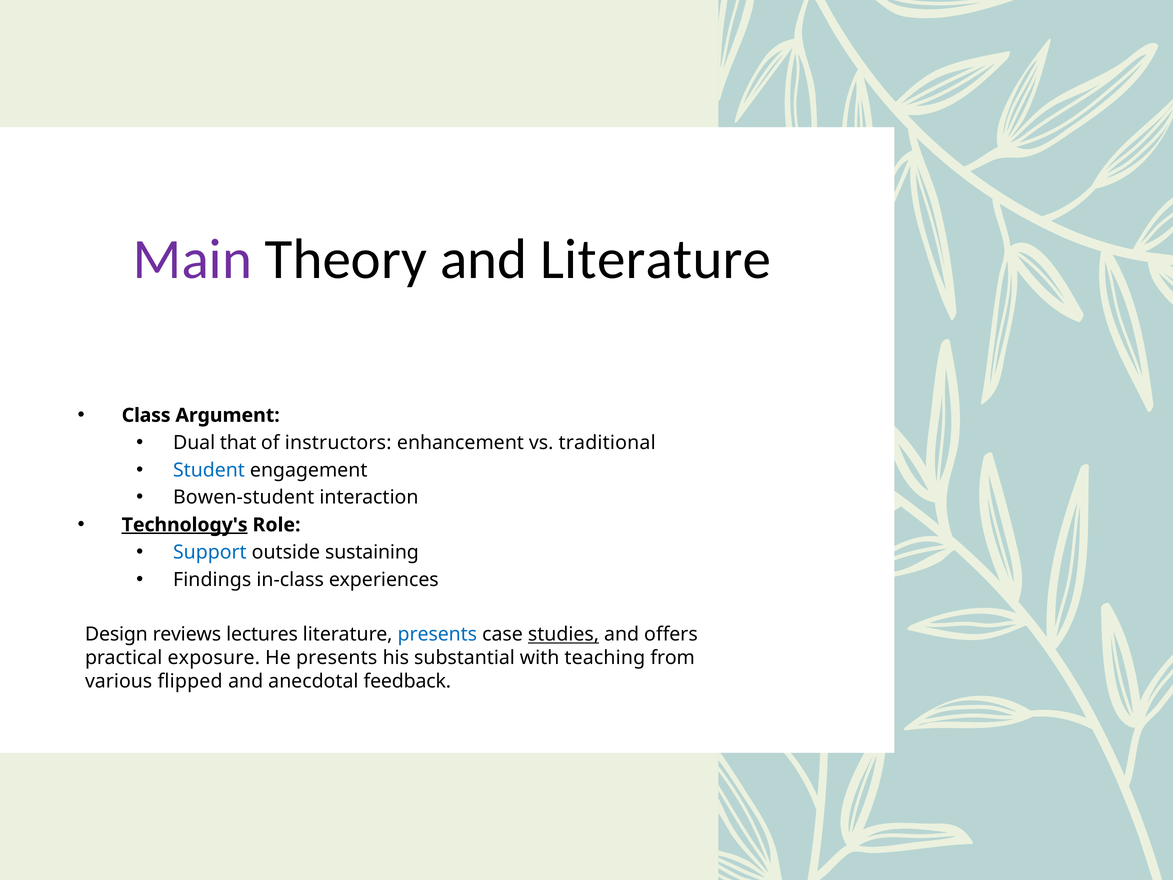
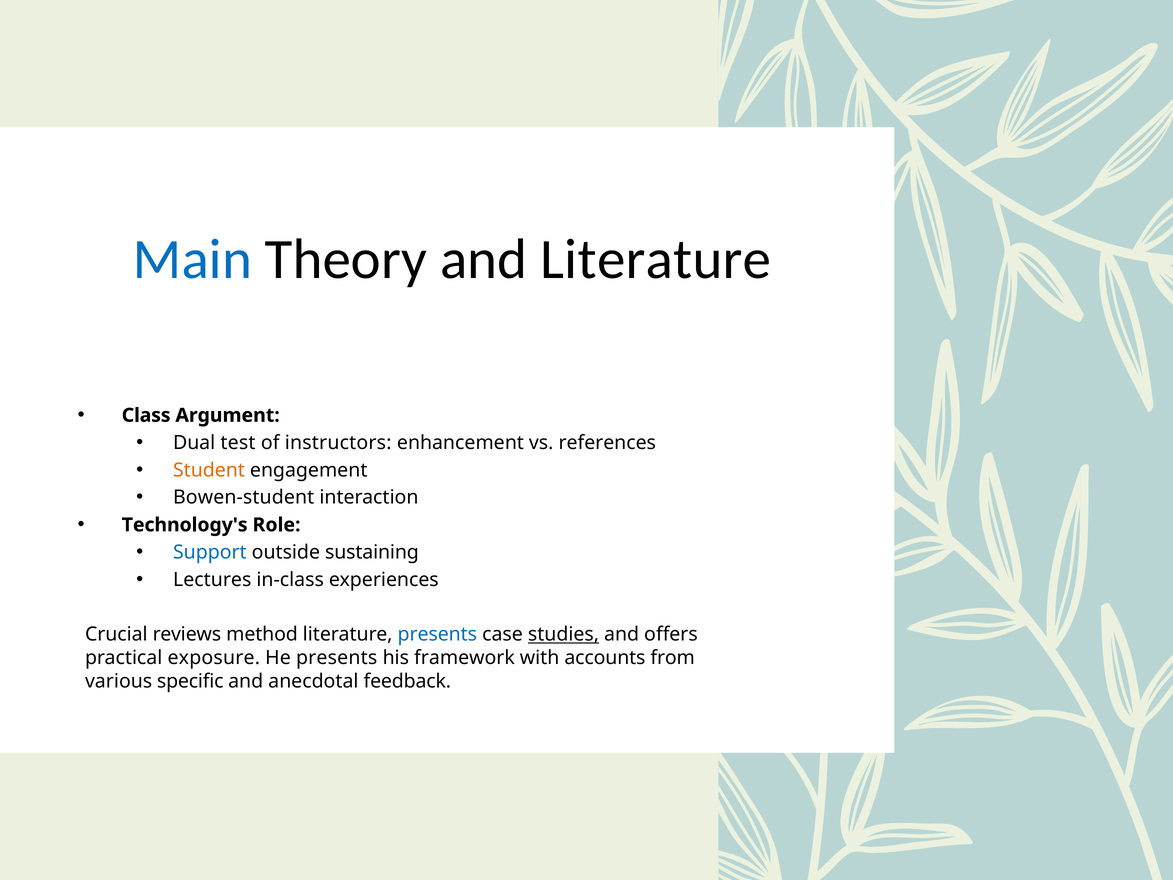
Main colour: purple -> blue (192, 259)
that: that -> test (238, 443)
traditional: traditional -> references (607, 443)
Student colour: blue -> orange (209, 470)
Technology's underline: present -> none (185, 525)
Findings: Findings -> Lectures (212, 580)
Design: Design -> Crucial (116, 634)
lectures: lectures -> method (262, 634)
substantial: substantial -> framework (464, 658)
teaching: teaching -> accounts (605, 658)
flipped: flipped -> specific (190, 681)
